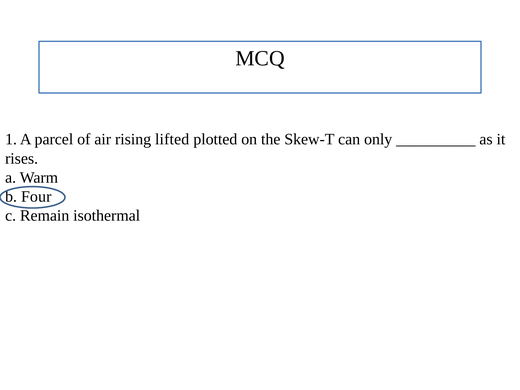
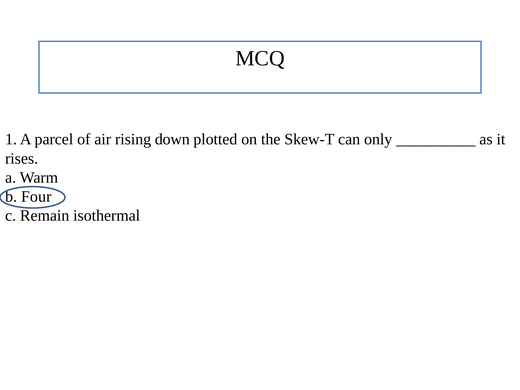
lifted: lifted -> down (172, 139)
